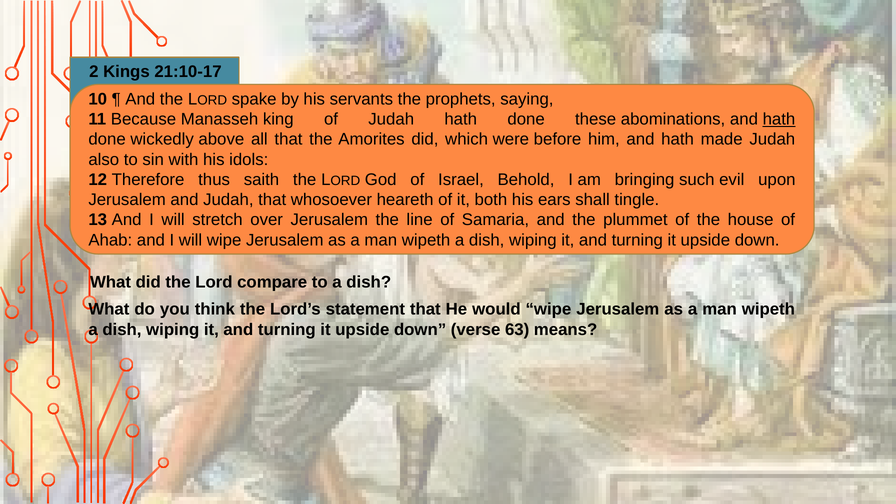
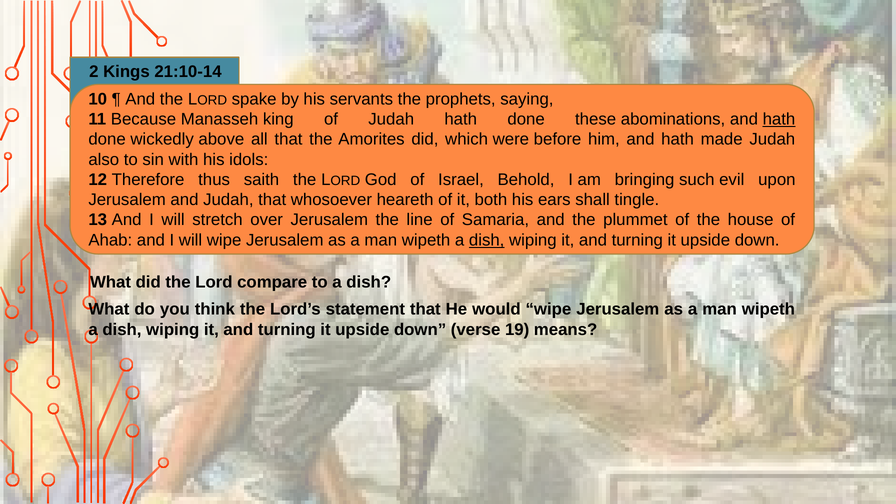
21:10-17: 21:10-17 -> 21:10-14 (188, 72)
dish underline: none -> present (487, 240)
63: 63 -> 19 (517, 329)
